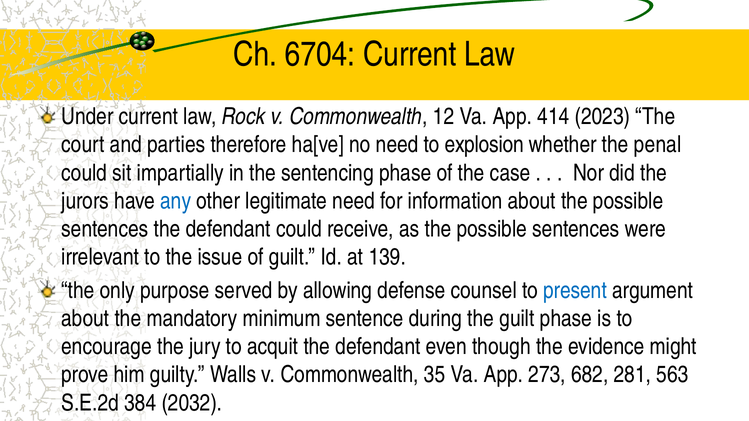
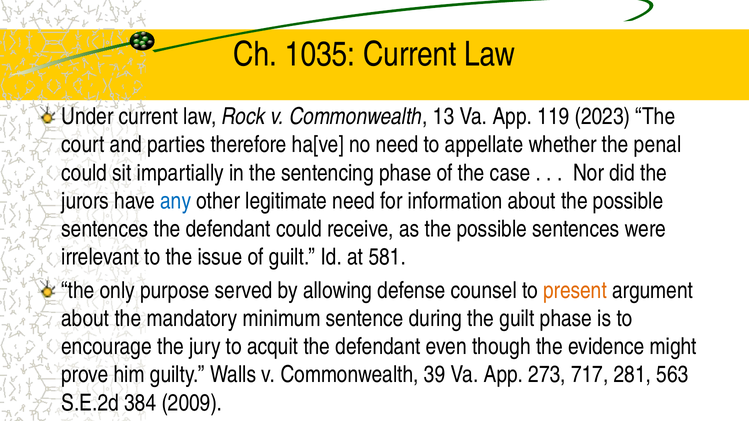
6704: 6704 -> 1035 (320, 54)
12: 12 -> 13 (444, 117)
414: 414 -> 119 (553, 117)
explosion: explosion -> appellate (484, 145)
139: 139 -> 581 (387, 257)
present colour: blue -> orange (575, 291)
35: 35 -> 39 (435, 375)
682: 682 -> 717 (590, 375)
2032: 2032 -> 2009 (192, 403)
